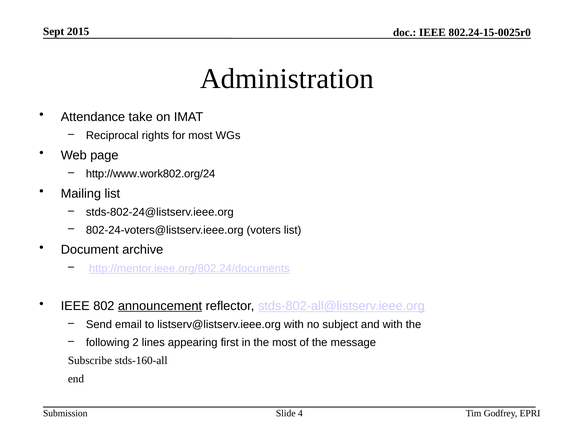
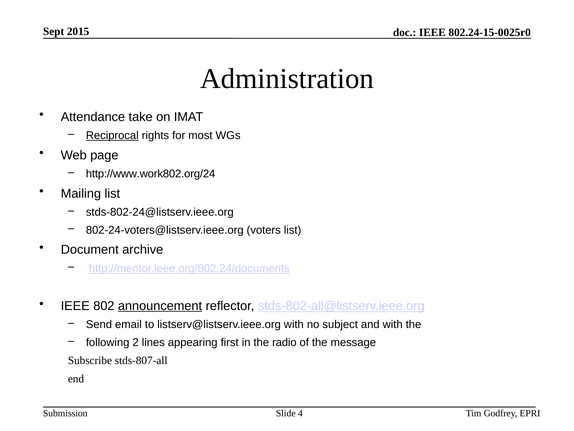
Reciprocal underline: none -> present (112, 135)
the most: most -> radio (284, 342)
stds-160-all: stds-160-all -> stds-807-all (141, 360)
